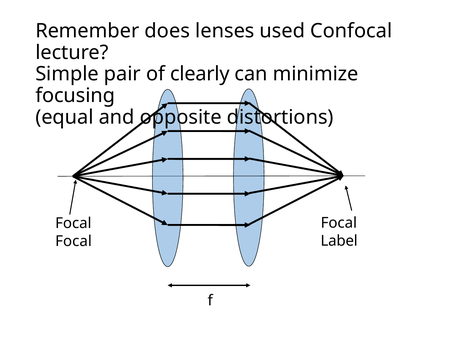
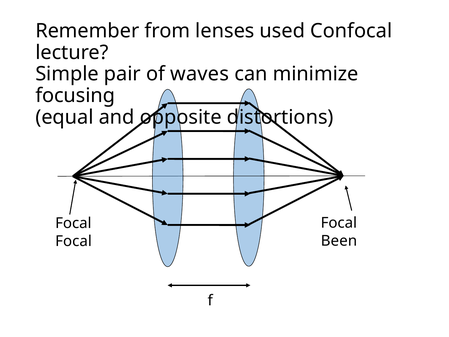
does: does -> from (167, 31)
clearly: clearly -> waves (200, 74)
Label: Label -> Been (339, 241)
